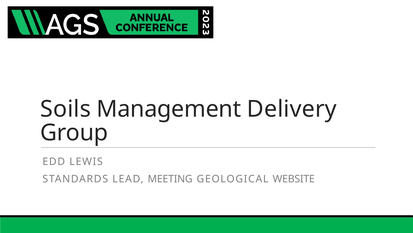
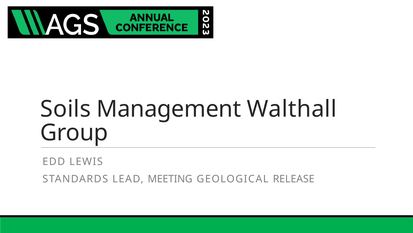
Delivery: Delivery -> Walthall (292, 109)
WEBSITE: WEBSITE -> RELEASE (294, 178)
